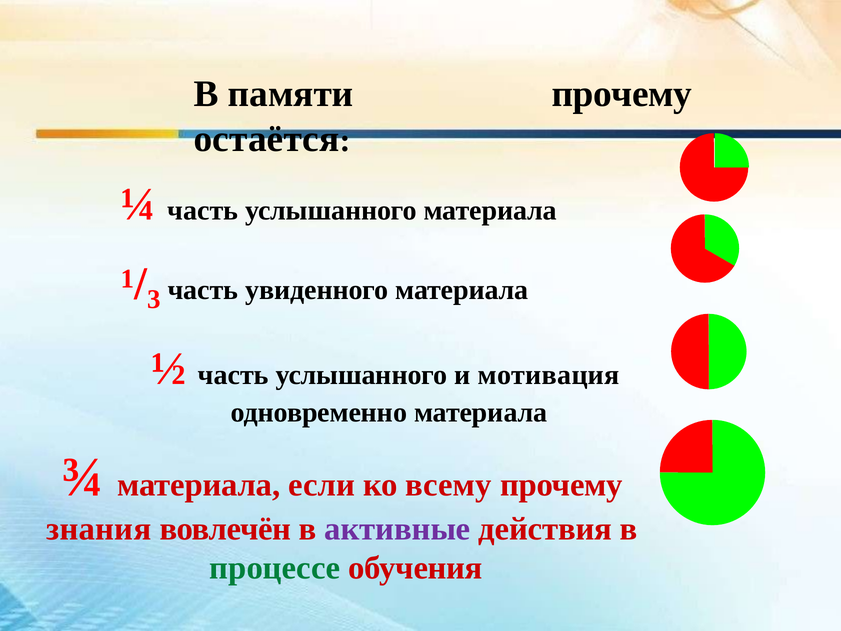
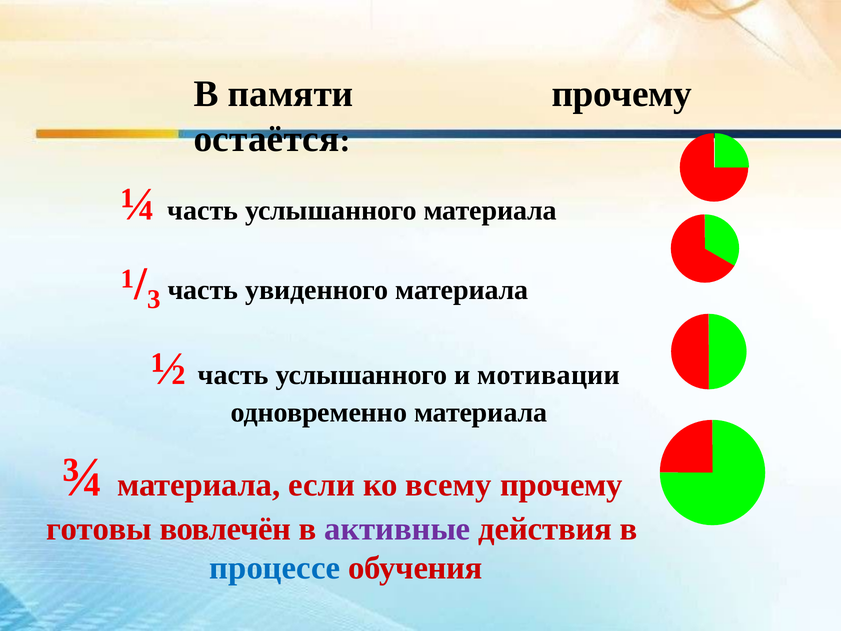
мотивация: мотивация -> мотивации (549, 375)
знания: знания -> готовы (99, 529)
процессе colour: green -> blue (275, 568)
